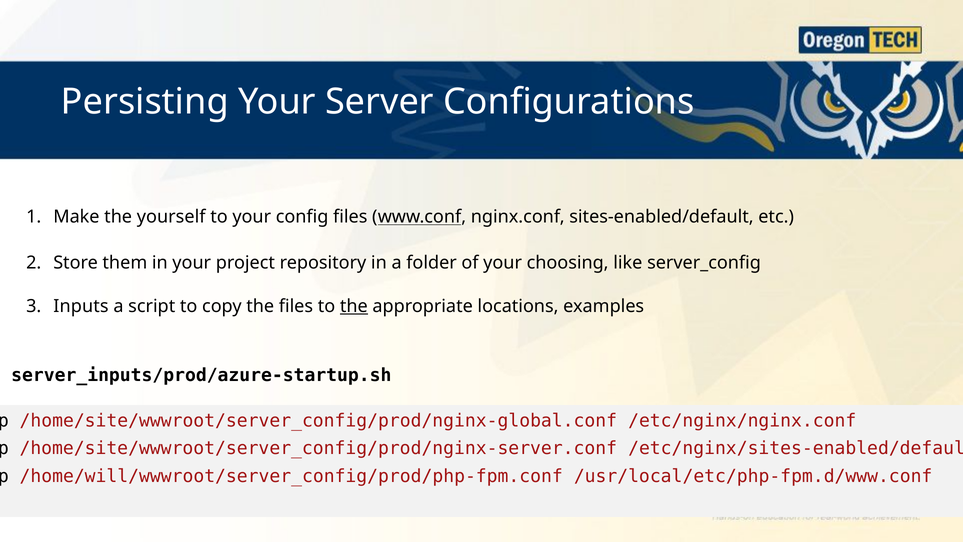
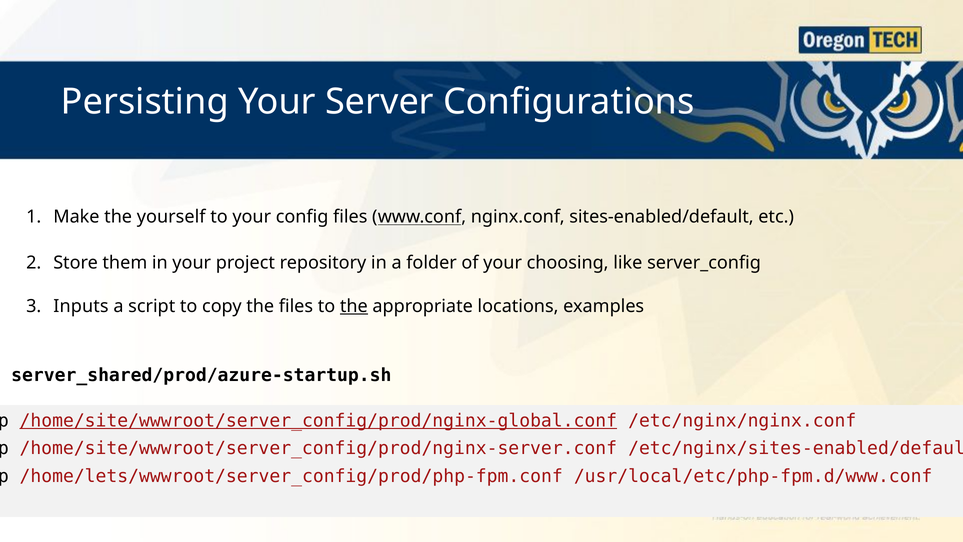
server_inputs/prod/azure-startup.sh: server_inputs/prod/azure-startup.sh -> server_shared/prod/azure-startup.sh (201, 375)
/home/site/wwwroot/server_config/prod/nginx-global.conf underline: none -> present (318, 420)
/home/will/wwwroot/server_config/prod/php-fpm.conf: /home/will/wwwroot/server_config/prod/php-fpm.conf -> /home/lets/wwwroot/server_config/prod/php-fpm.conf (291, 476)
